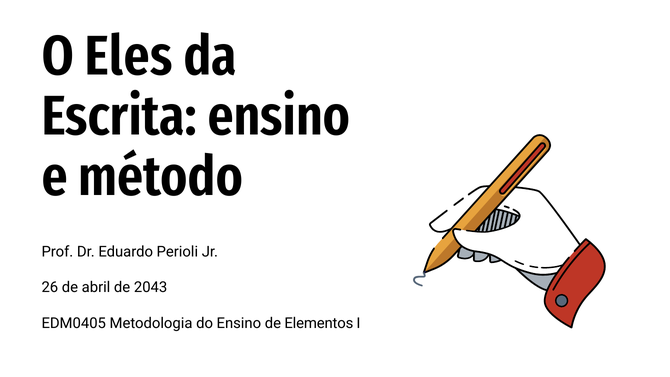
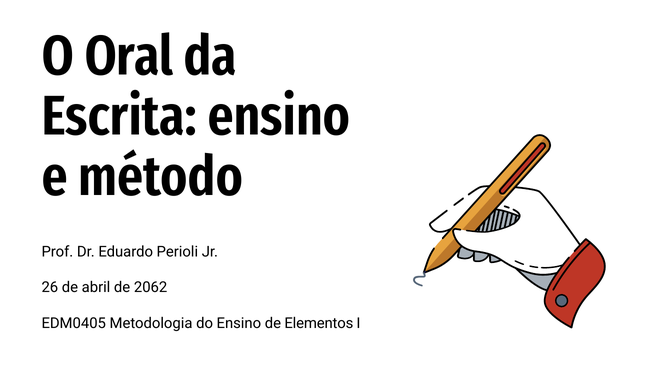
Eles: Eles -> Oral (129, 56)
2043: 2043 -> 2062 (151, 287)
